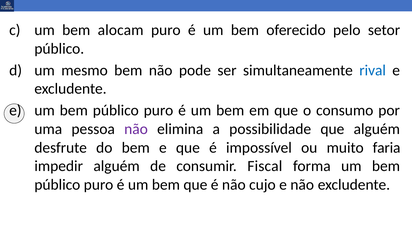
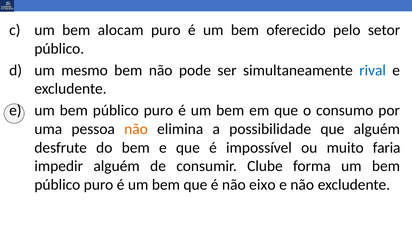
não colour: purple -> orange (136, 129)
Fiscal: Fiscal -> Clube (265, 166)
cujo: cujo -> eixo (262, 184)
